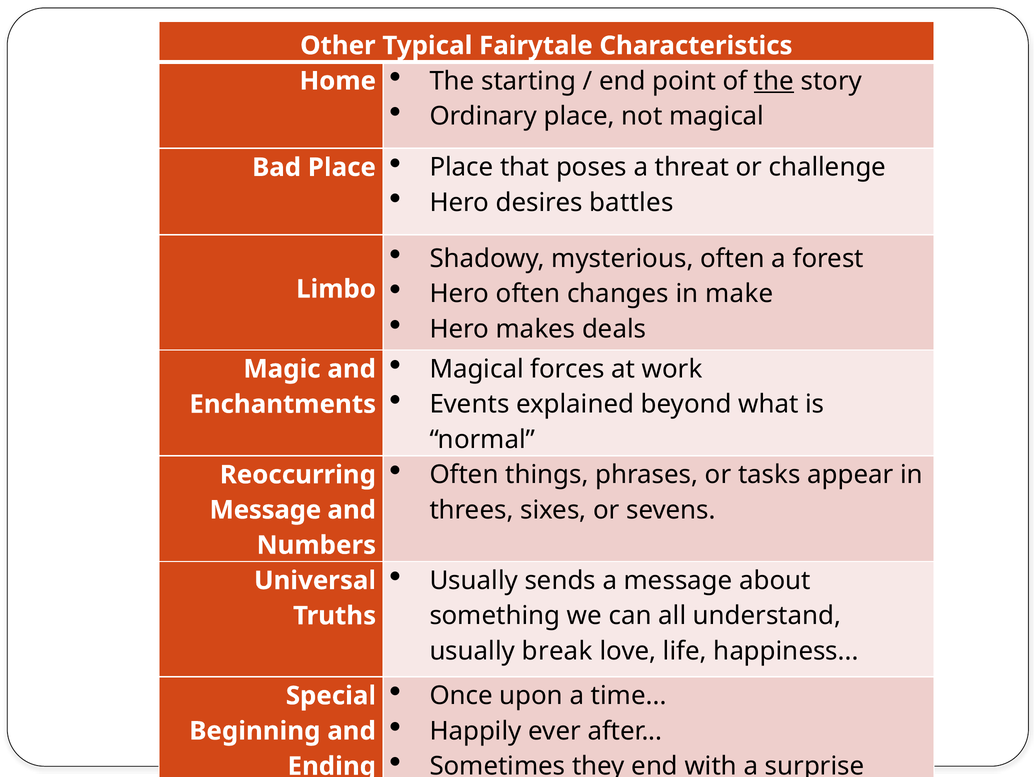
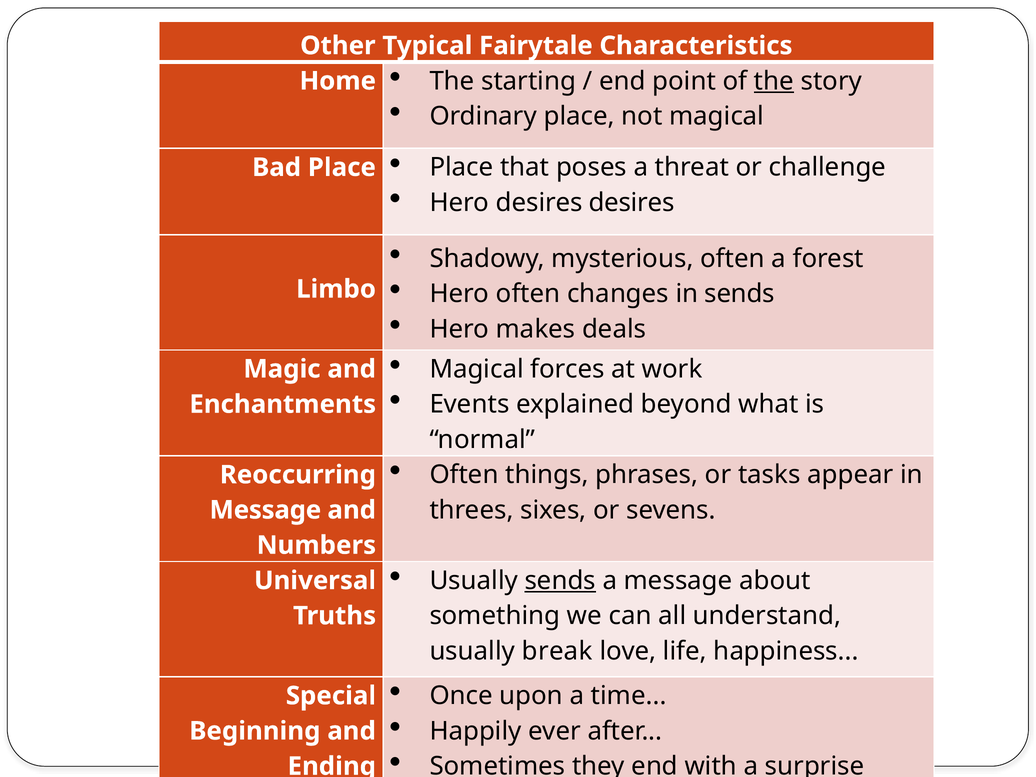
desires battles: battles -> desires (632, 203)
in make: make -> sends (740, 294)
sends underline: none -> present (560, 581)
